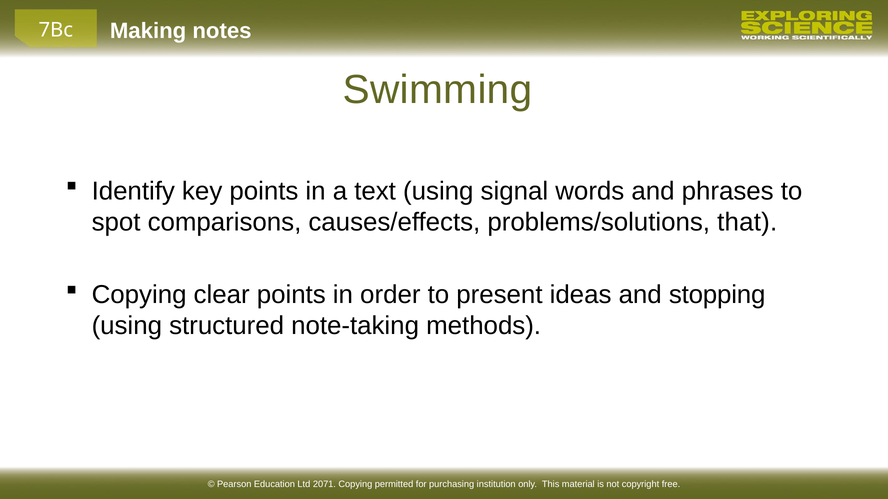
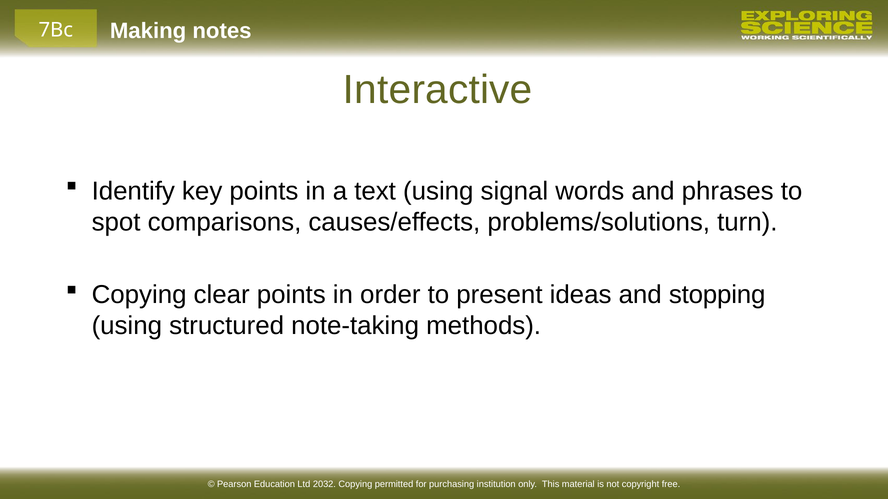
Swimming: Swimming -> Interactive (438, 90)
that: that -> turn (747, 222)
2071: 2071 -> 2032 (324, 485)
